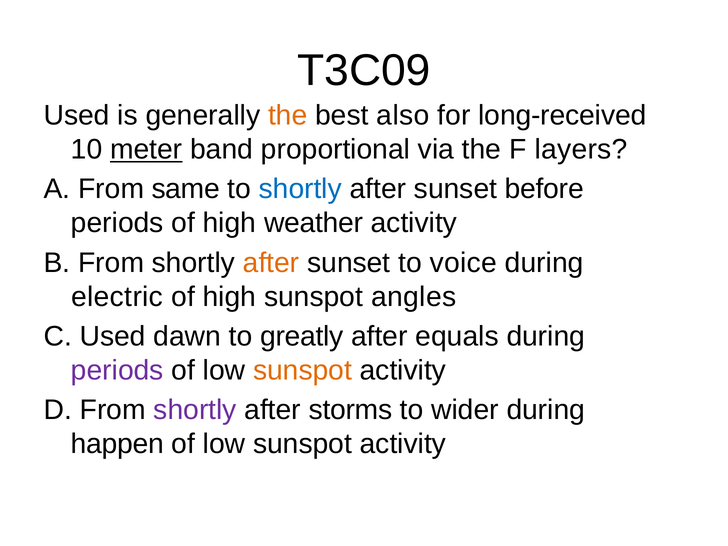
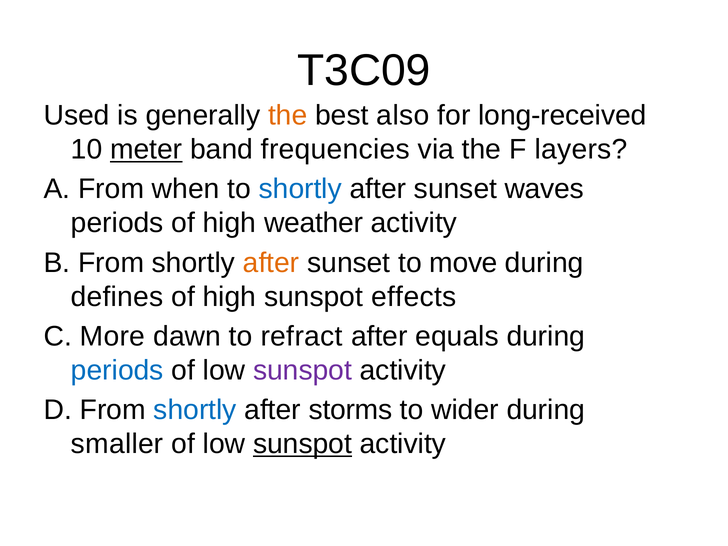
proportional: proportional -> frequencies (335, 149)
same: same -> when (186, 189)
before: before -> waves (544, 189)
voice: voice -> move (463, 263)
electric: electric -> defines (117, 297)
angles: angles -> effects (414, 297)
C Used: Used -> More (113, 336)
greatly: greatly -> refract (302, 336)
periods colour: purple -> blue (117, 370)
sunspot colour: orange -> purple (303, 370)
shortly colour: purple -> blue (195, 410)
happen: happen -> smaller (117, 444)
sunspot underline: none -> present (303, 444)
